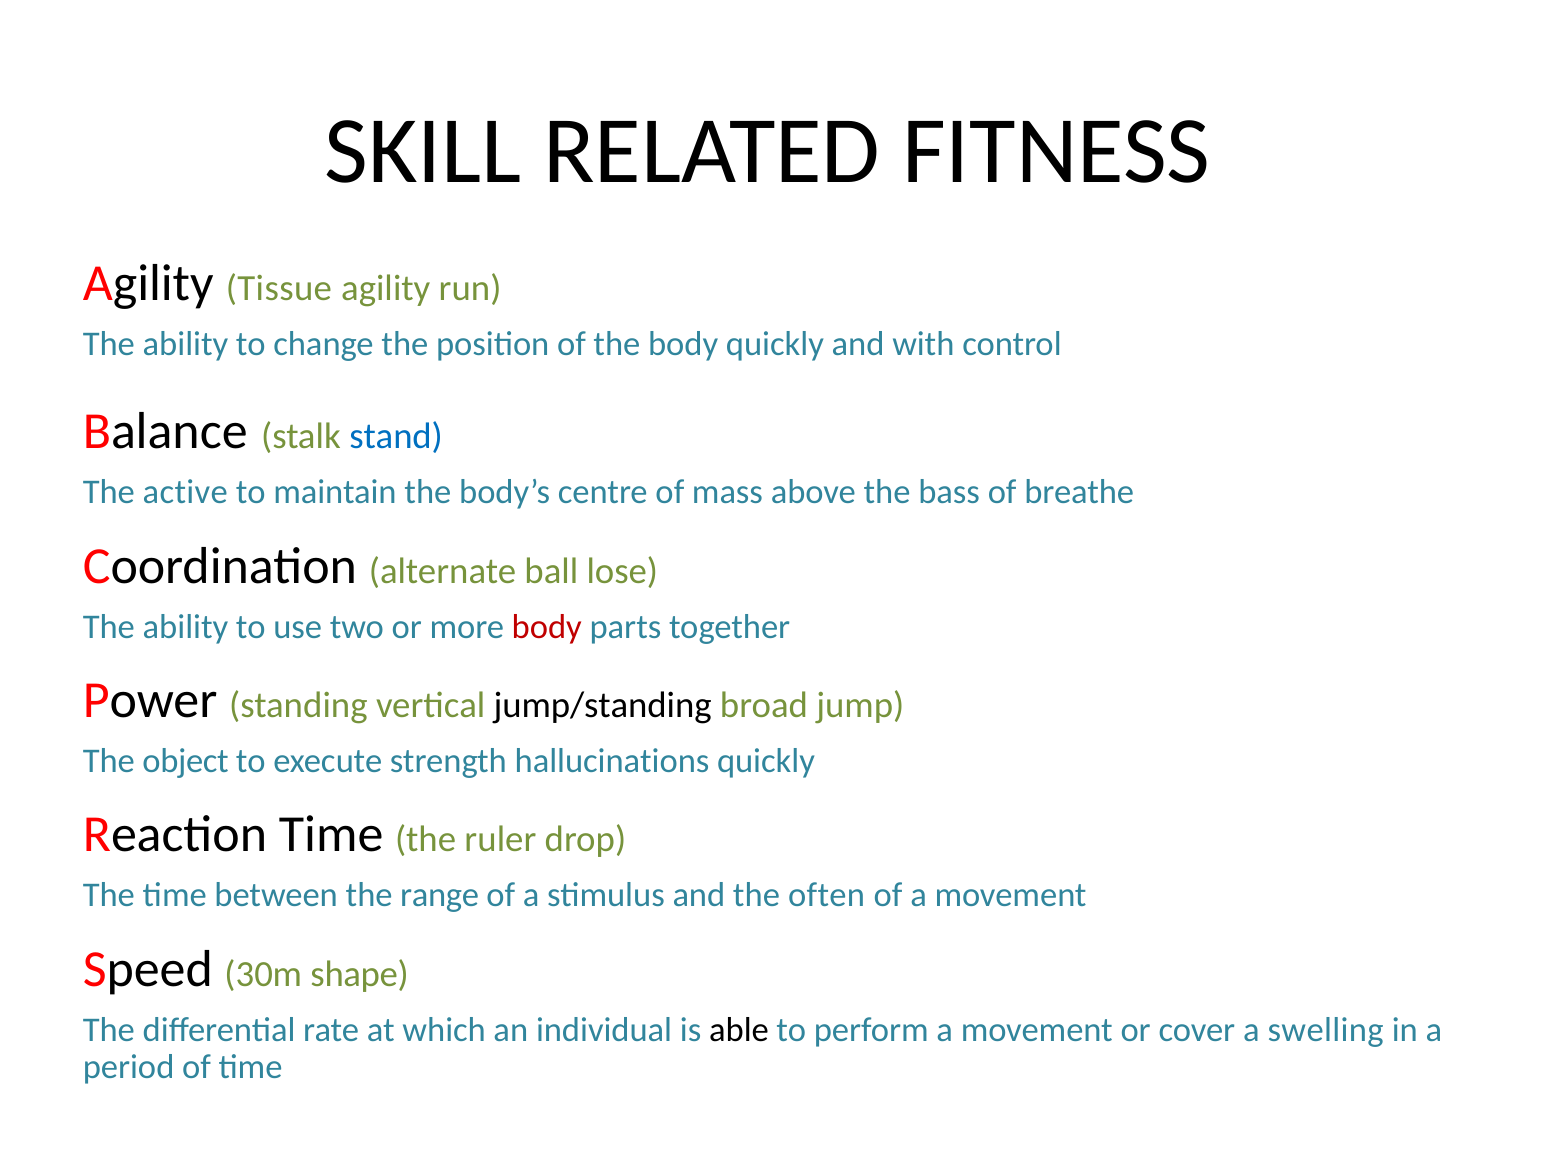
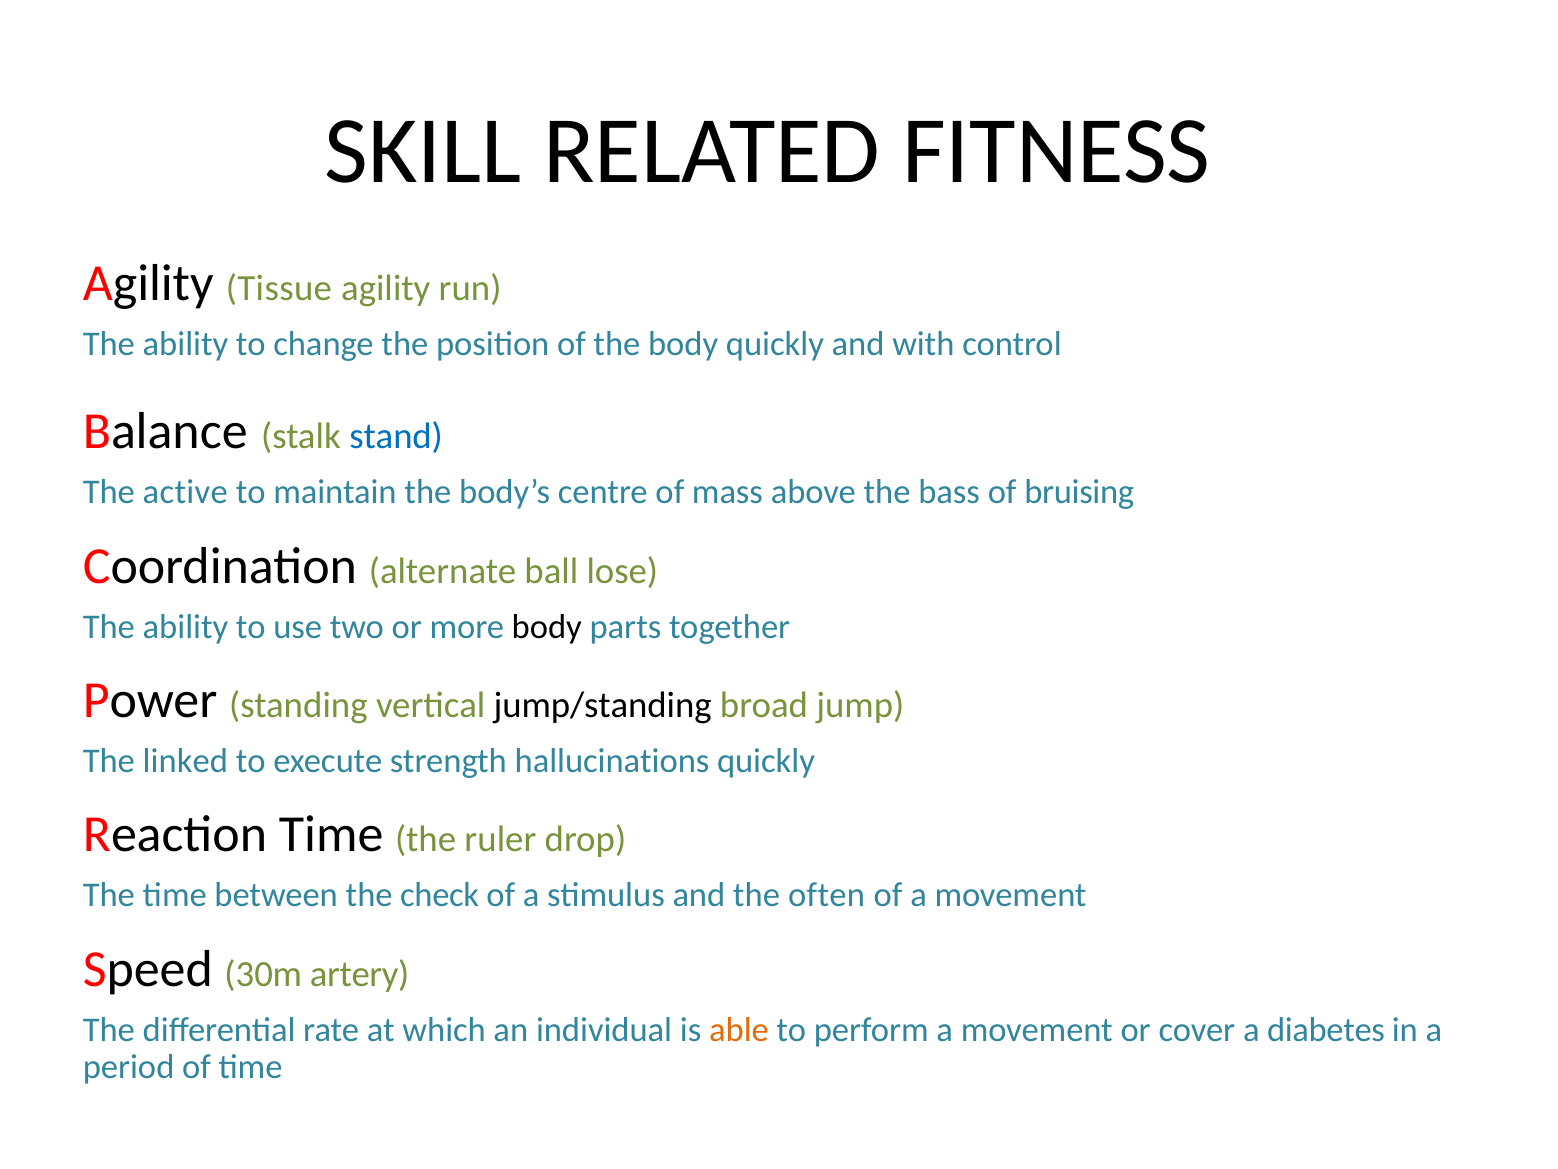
breathe: breathe -> bruising (1079, 492)
body colour: red -> black (547, 627)
object: object -> linked (185, 761)
range: range -> check (440, 895)
shape: shape -> artery (360, 974)
able colour: black -> orange (739, 1029)
swelling: swelling -> diabetes (1326, 1029)
